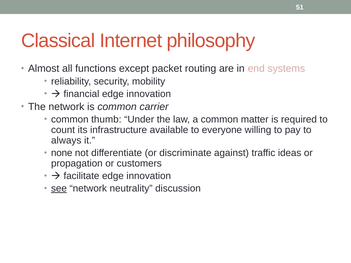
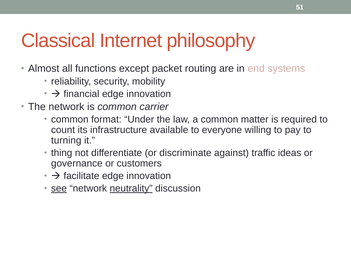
thumb: thumb -> format (106, 119)
always: always -> turning (66, 141)
none: none -> thing (62, 153)
propagation: propagation -> governance (77, 164)
neutrality underline: none -> present (131, 189)
